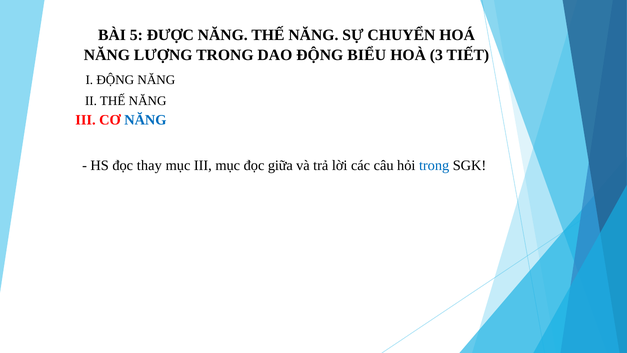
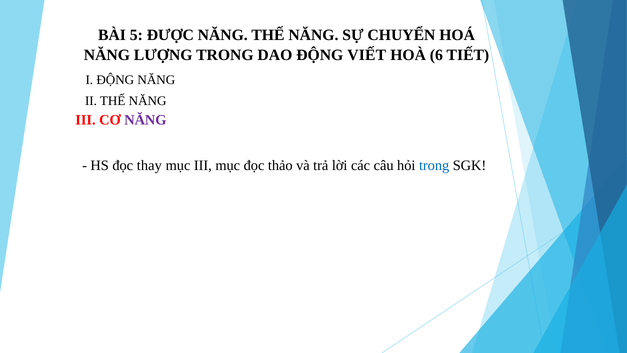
BIỂU: BIỂU -> VIẾT (367, 55)
3: 3 -> 6 (436, 55)
NĂNG colour: blue -> purple (145, 120)
giữa: giữa -> thảo (280, 165)
